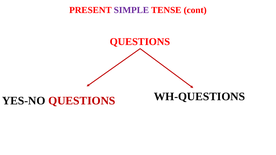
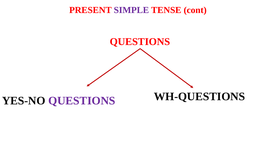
QUESTIONS colour: red -> purple (82, 101)
